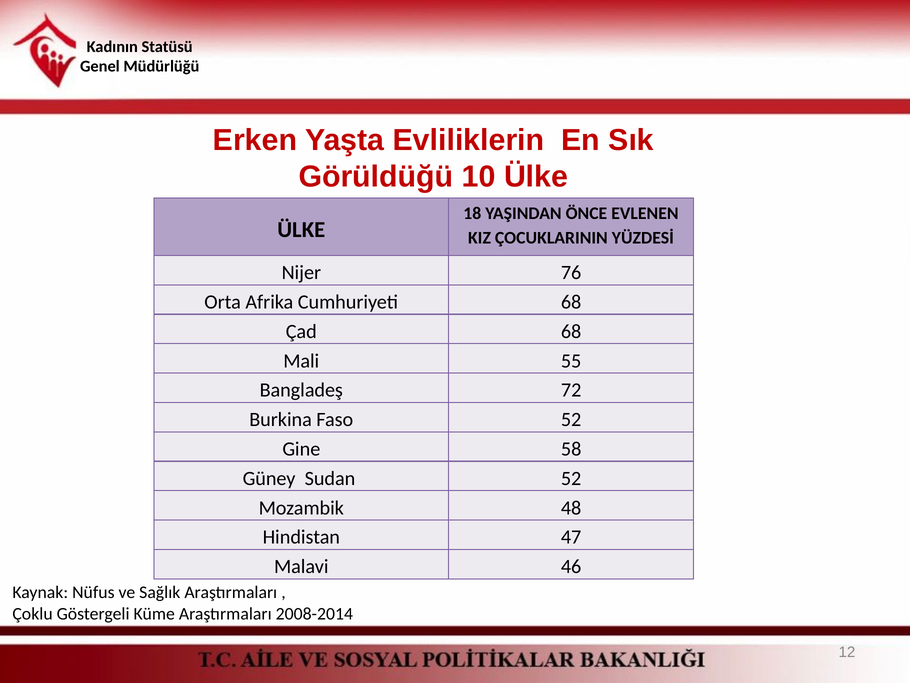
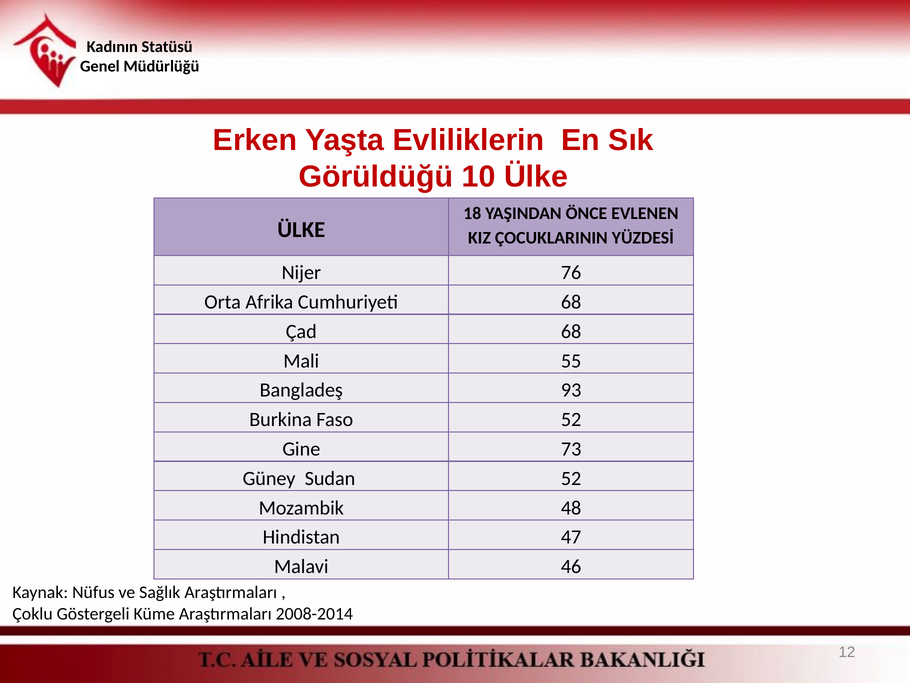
72: 72 -> 93 (571, 390)
58: 58 -> 73 (571, 449)
